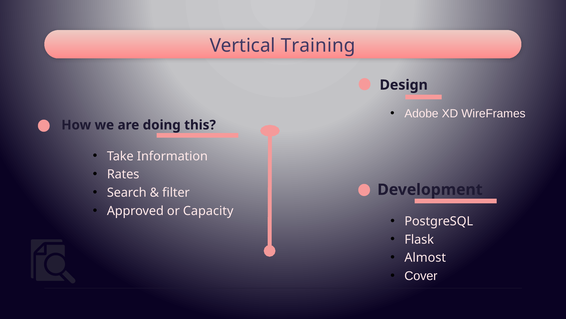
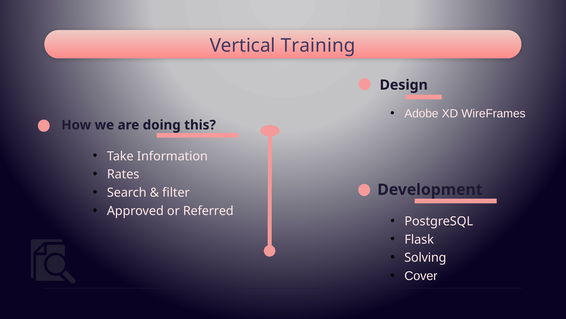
Capacity: Capacity -> Referred (208, 211)
Almost: Almost -> Solving (425, 257)
